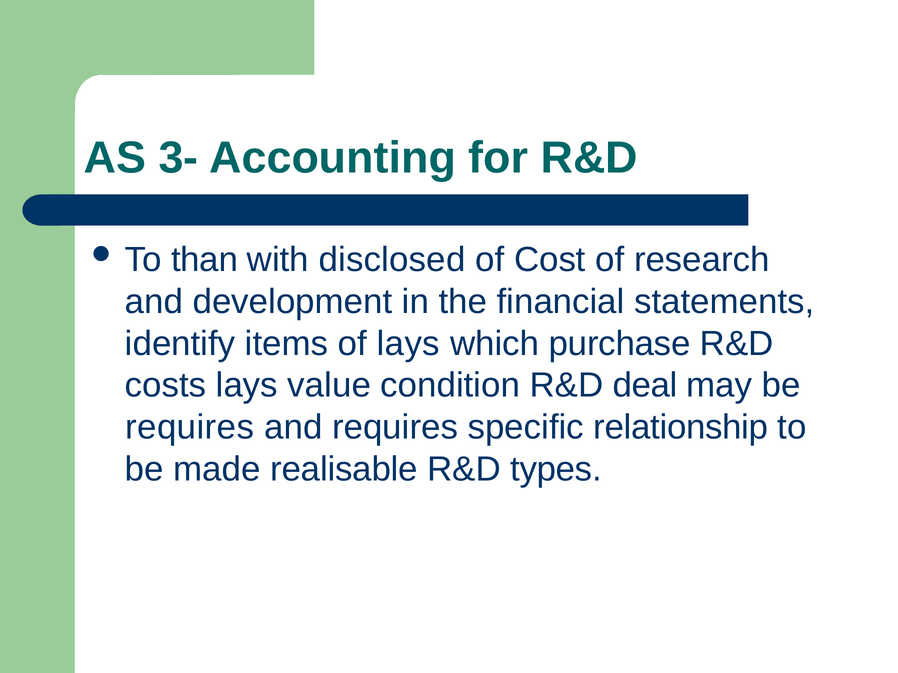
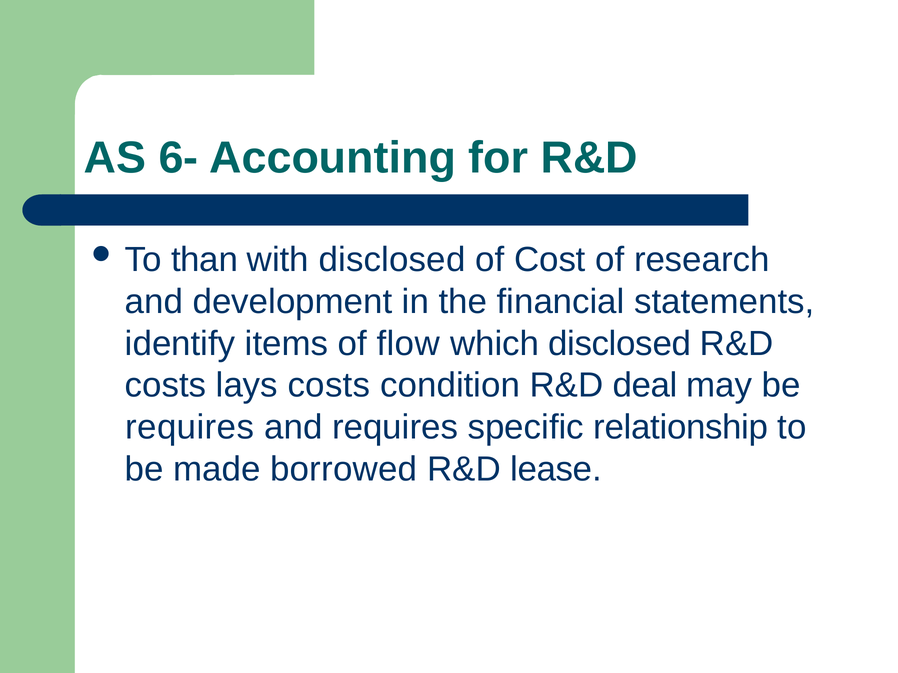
3-: 3- -> 6- (179, 158)
of lays: lays -> flow (408, 344)
which purchase: purchase -> disclosed (620, 344)
lays value: value -> costs (329, 386)
realisable: realisable -> borrowed (344, 470)
types: types -> lease (556, 470)
